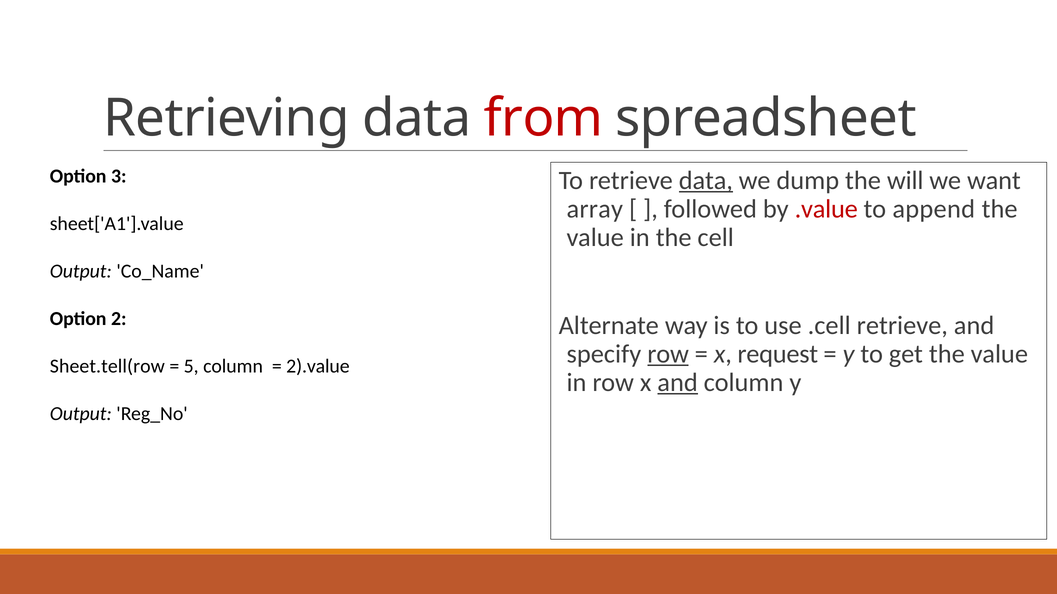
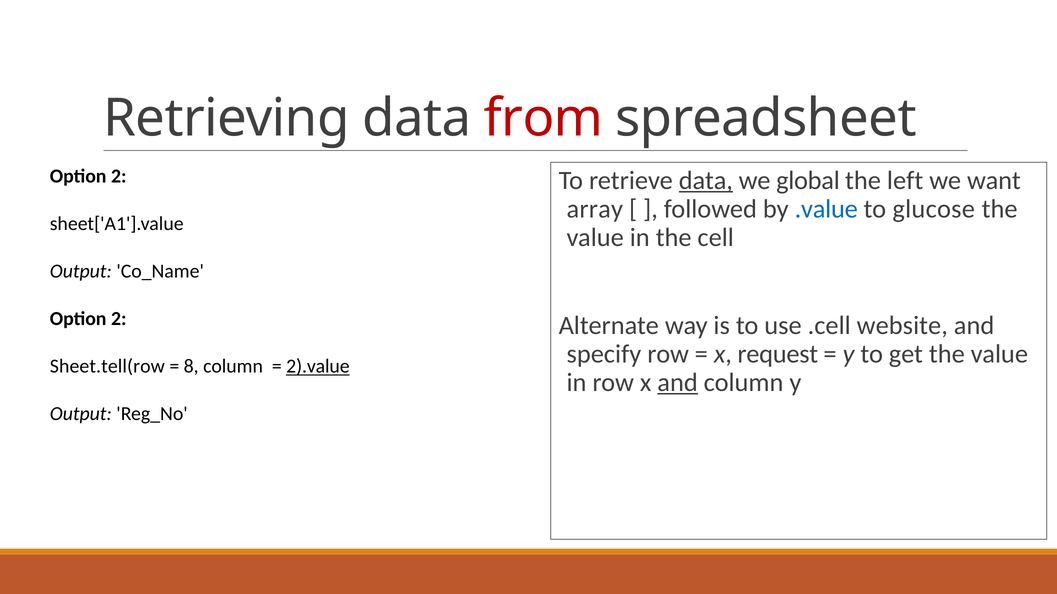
3: 3 -> 2 (119, 176)
dump: dump -> global (808, 181)
will: will -> left (905, 181)
.value colour: red -> blue (826, 209)
append: append -> glucose (934, 209)
.cell retrieve: retrieve -> website (902, 326)
row underline: present -> none (668, 354)
5: 5 -> 8 (191, 367)
2).value underline: none -> present (318, 367)
